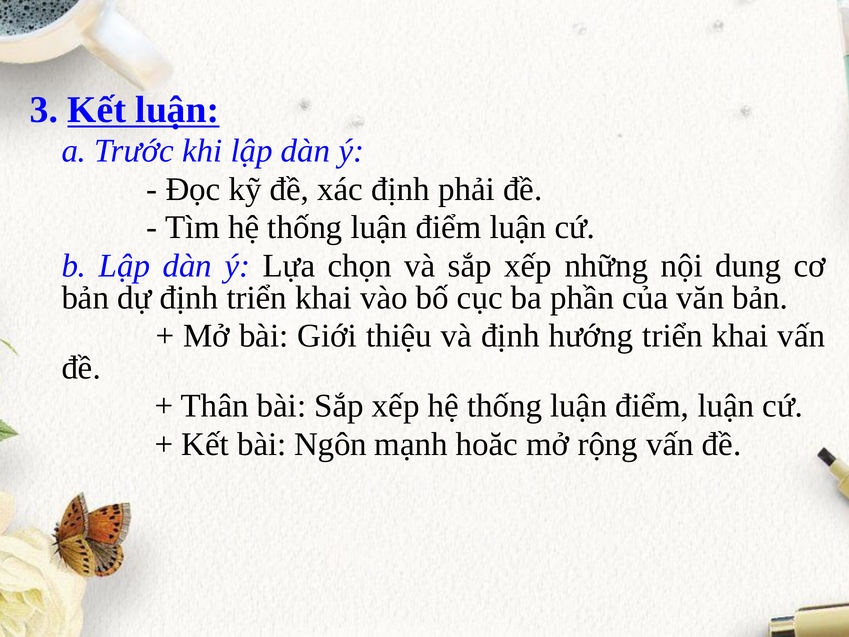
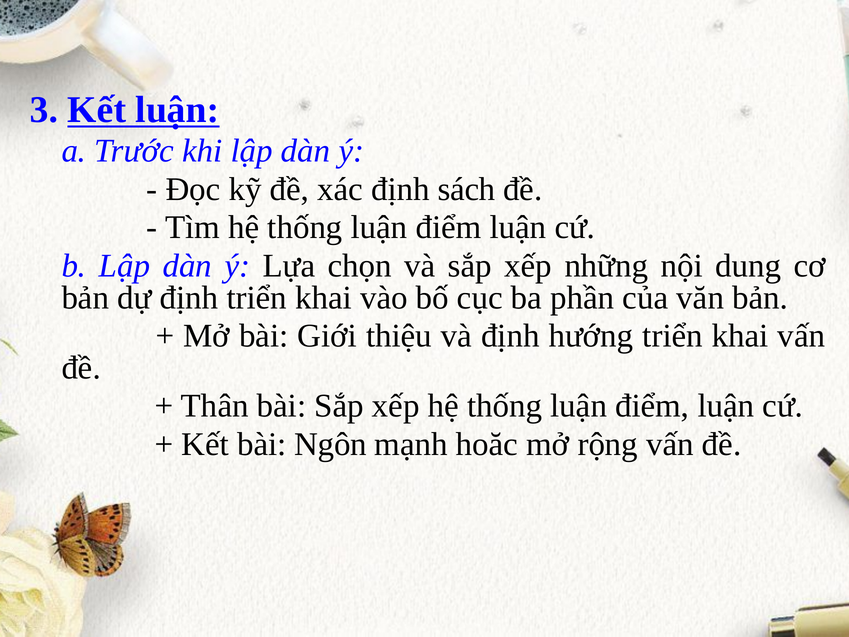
phải: phải -> sách (467, 189)
